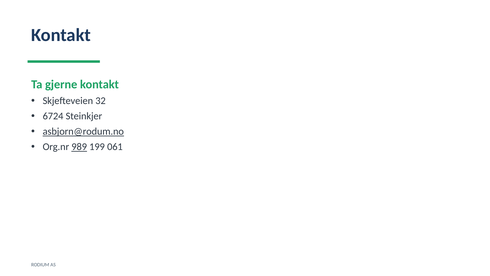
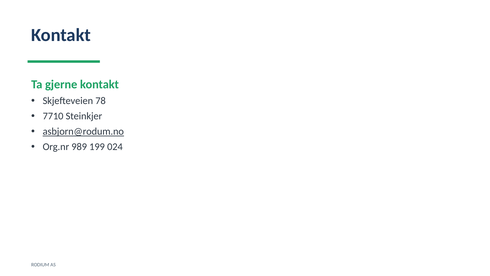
32: 32 -> 78 (101, 101)
6724: 6724 -> 7710 (53, 116)
989 underline: present -> none (79, 147)
061: 061 -> 024 (115, 147)
